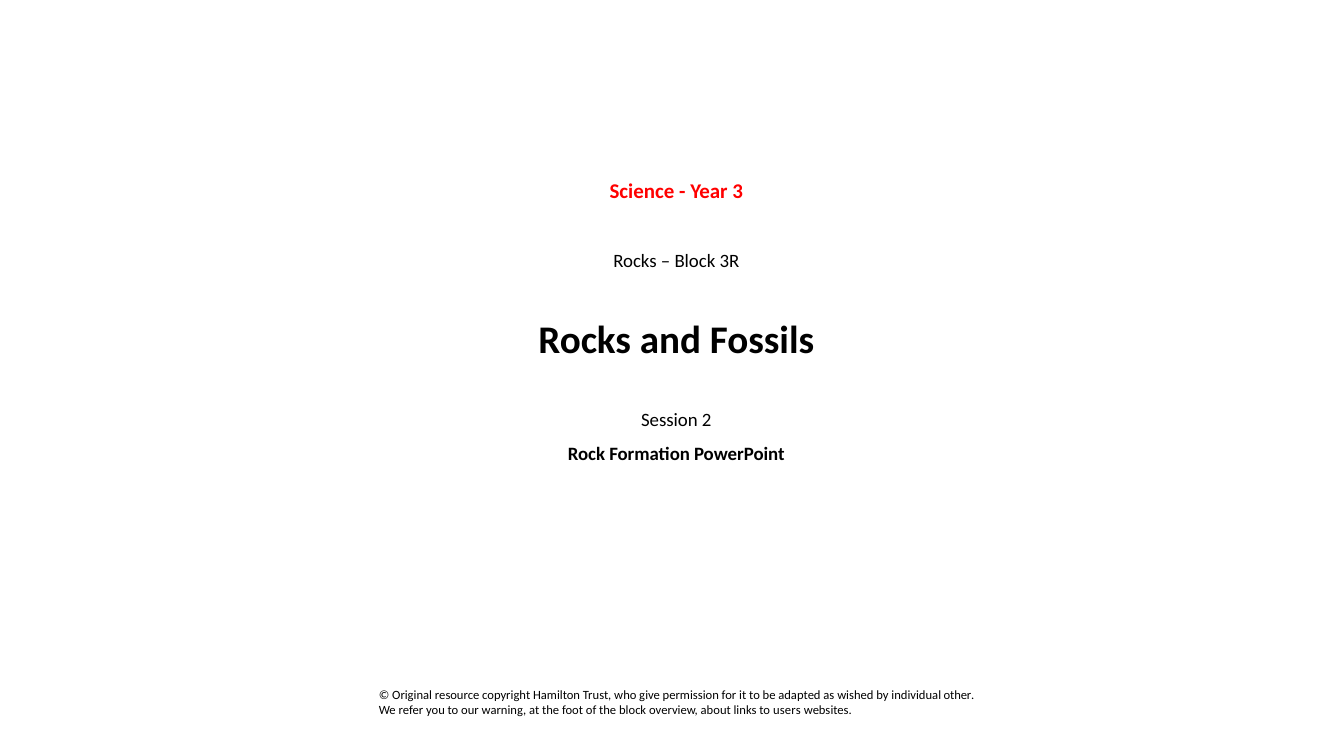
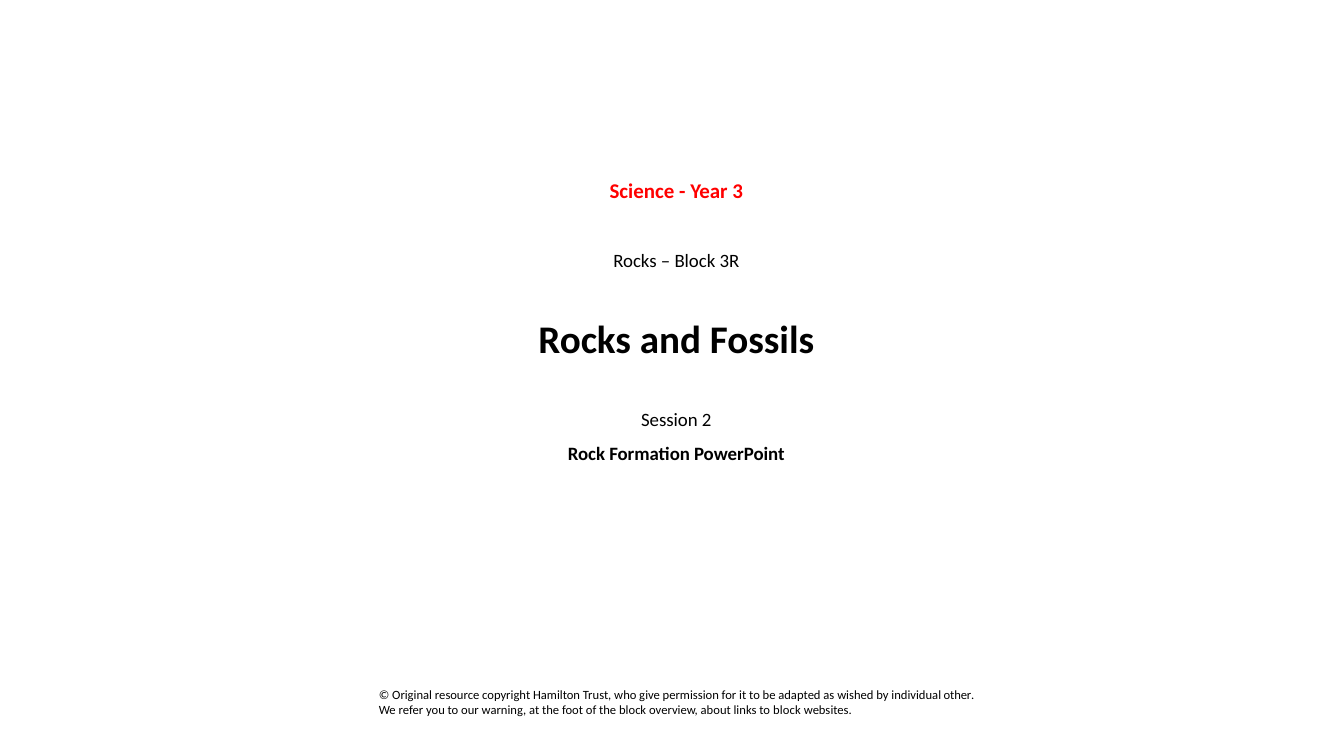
to users: users -> block (787, 711)
